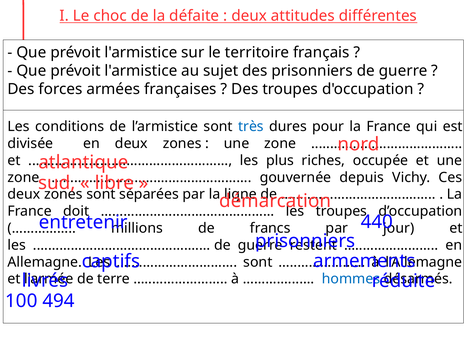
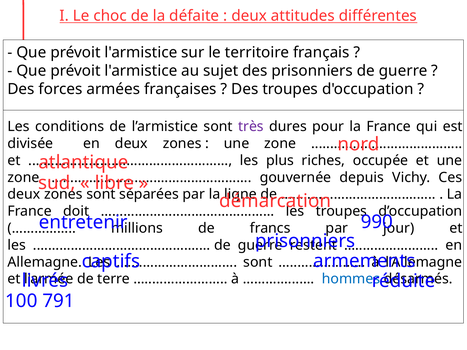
très colour: blue -> purple (251, 127)
440: 440 -> 990 (377, 222)
494: 494 -> 791 (59, 301)
